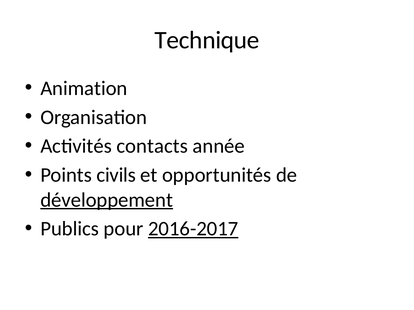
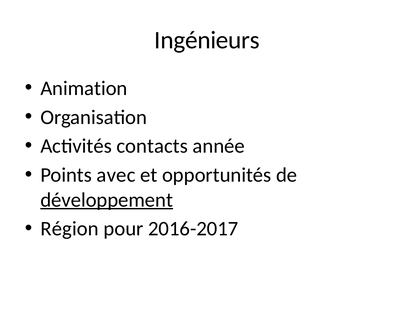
Technique: Technique -> Ingénieurs (207, 40)
civils: civils -> avec (116, 175)
Publics: Publics -> Région (70, 229)
2016-2017 underline: present -> none (193, 229)
